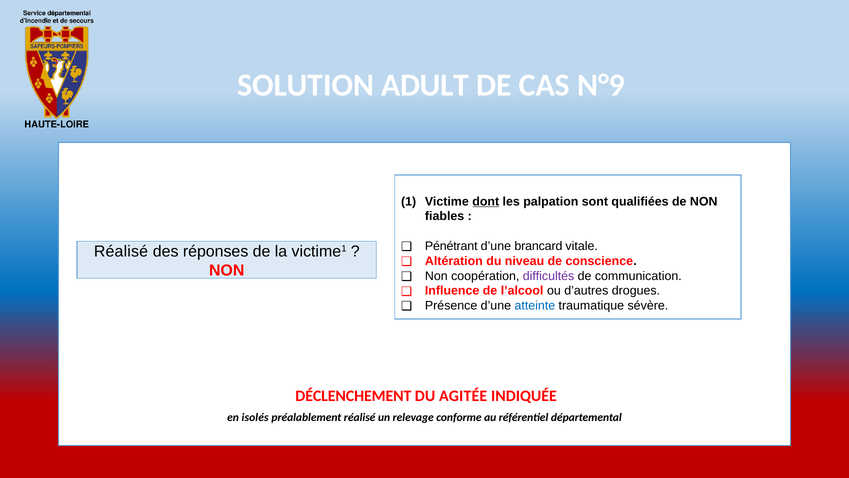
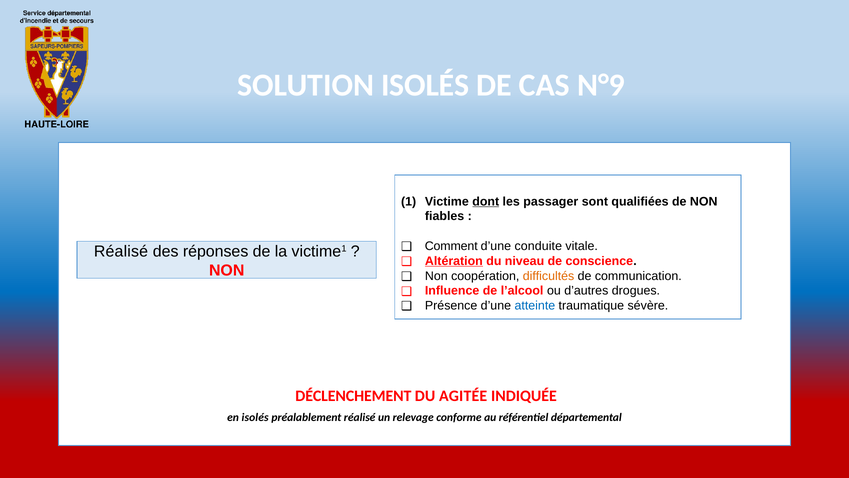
SOLUTION ADULT: ADULT -> ISOLÉS (425, 85)
palpation: palpation -> passager (551, 201)
Pénétrant: Pénétrant -> Comment (451, 246)
brancard: brancard -> conduite (538, 246)
Altération underline: none -> present (454, 261)
difficultés colour: purple -> orange (549, 276)
